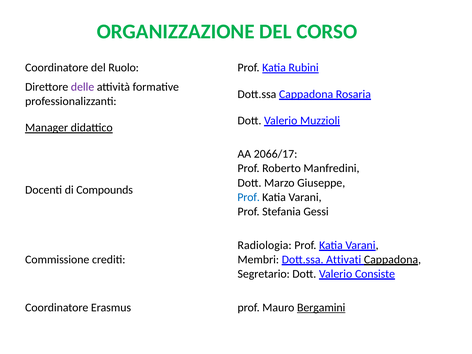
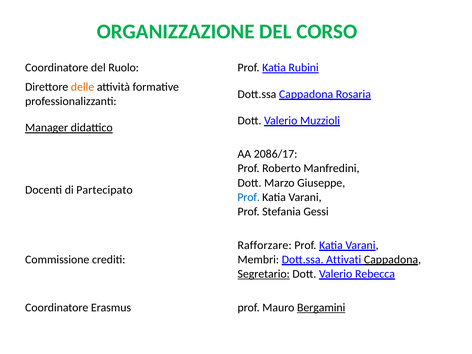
delle colour: purple -> orange (83, 87)
2066/17: 2066/17 -> 2086/17 (276, 154)
Compounds: Compounds -> Partecipato (104, 190)
Radiologia: Radiologia -> Rafforzare (265, 245)
Segretario underline: none -> present (264, 274)
Consiste: Consiste -> Rebecca (375, 274)
